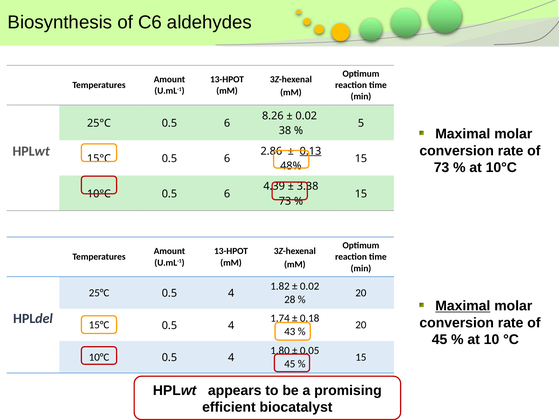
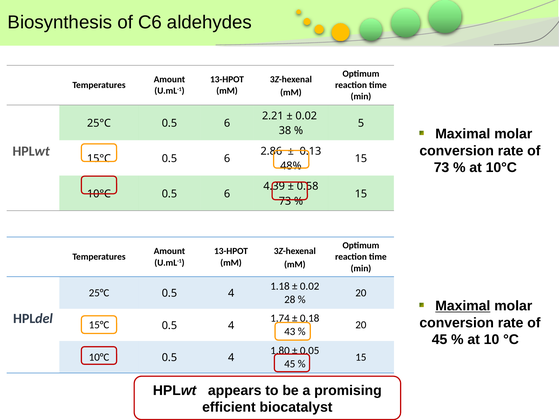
8.26: 8.26 -> 2.21 (273, 116)
0.13 underline: present -> none (310, 151)
3.38: 3.38 -> 0.58 (308, 186)
1.82: 1.82 -> 1.18 (280, 286)
